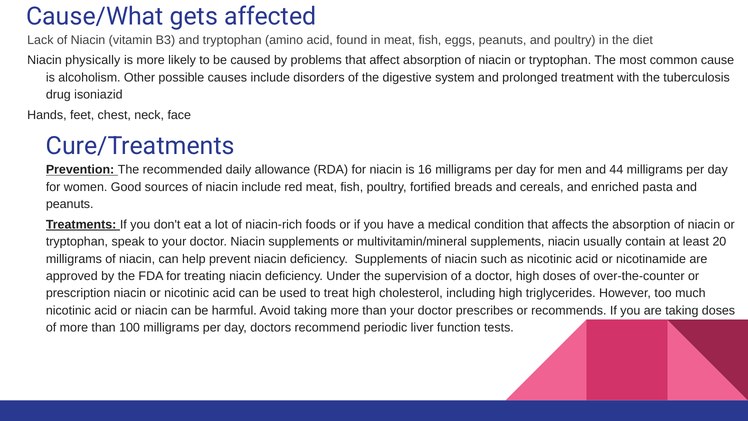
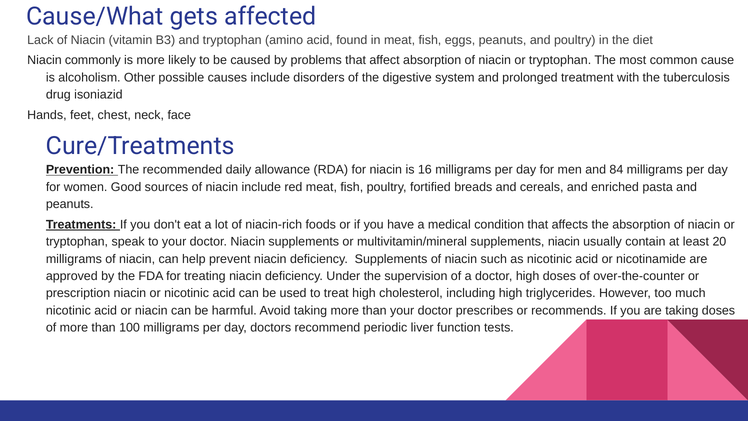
physically: physically -> commonly (93, 60)
44: 44 -> 84 (616, 170)
